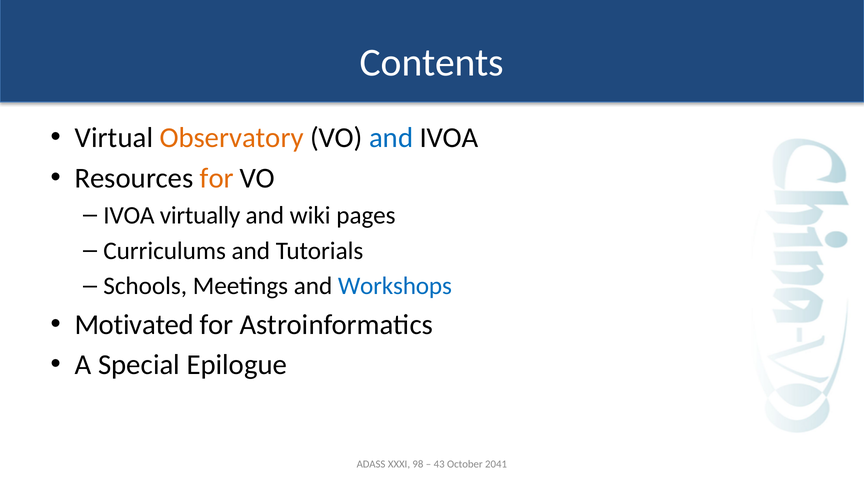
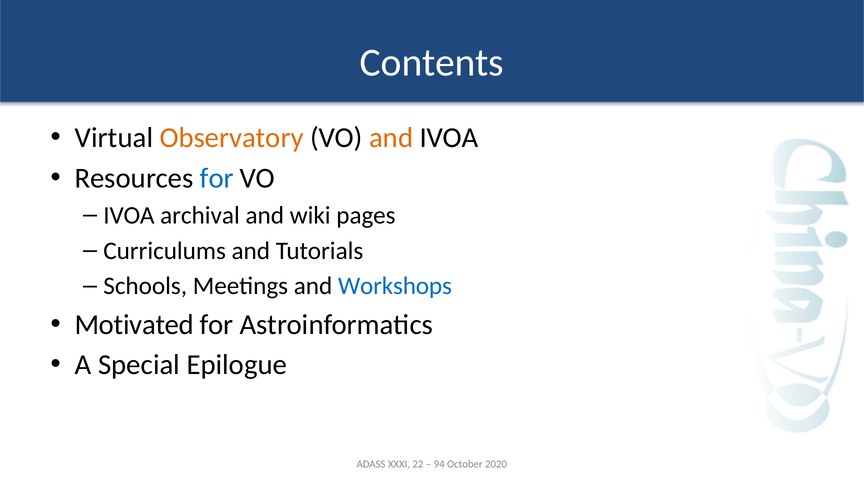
and colour: blue -> orange (391, 138)
for colour: orange -> blue (217, 178)
virtually: virtually -> archival (200, 215)
98: 98 -> 22 (418, 464)
43: 43 -> 94 (439, 464)
2041: 2041 -> 2020 (496, 464)
